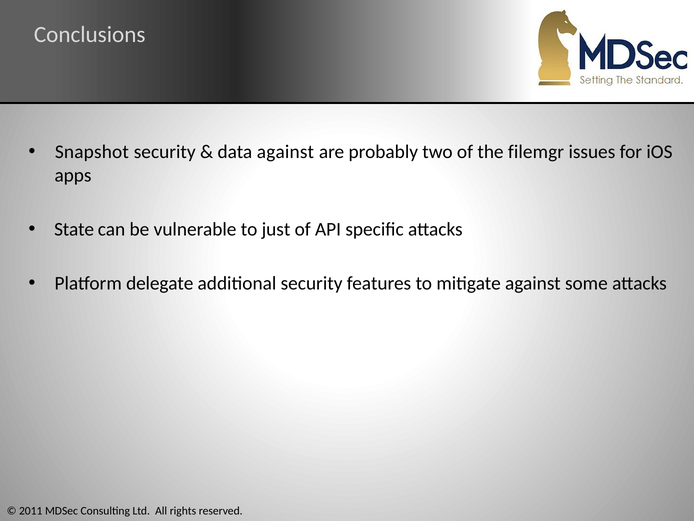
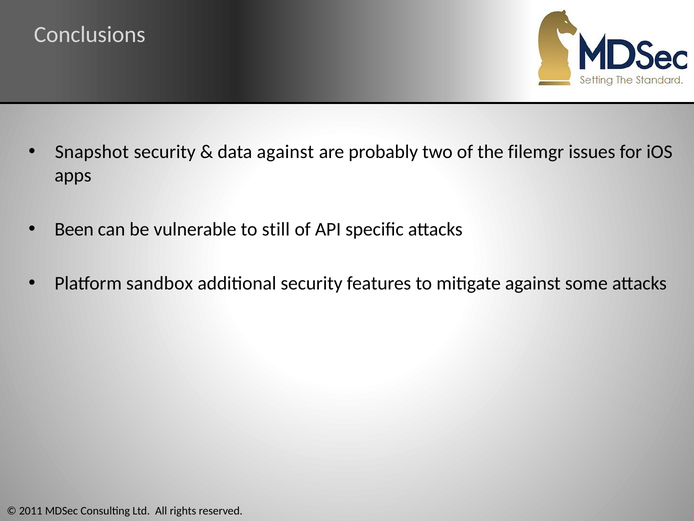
State: State -> Been (74, 229)
just: just -> still (276, 229)
delegate: delegate -> sandbox (160, 283)
